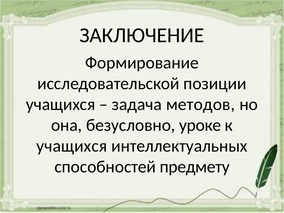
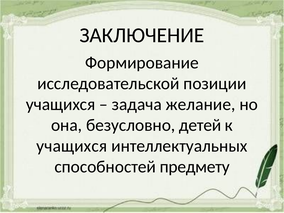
методов: методов -> желание (201, 104)
уроке: уроке -> детей (200, 125)
